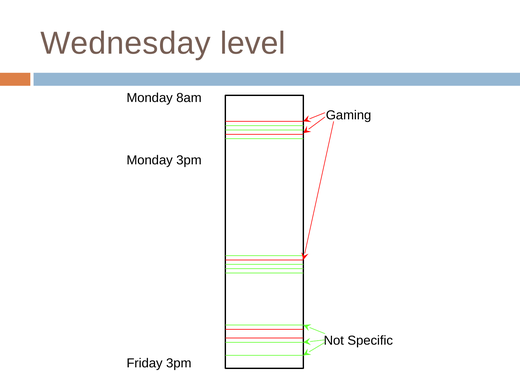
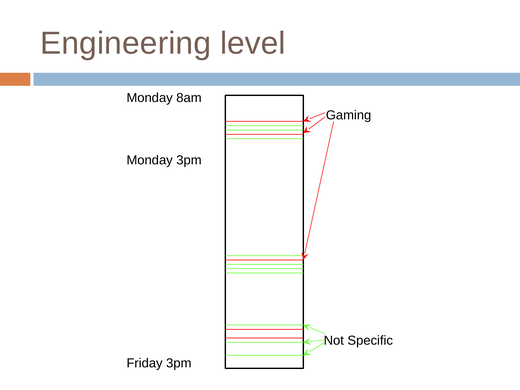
Wednesday: Wednesday -> Engineering (126, 43)
